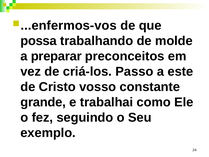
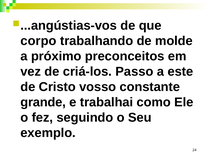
...enfermos-vos: ...enfermos-vos -> ...angústias-vos (69, 25)
possa: possa -> corpo (38, 41)
preparar: preparar -> próximo (56, 56)
